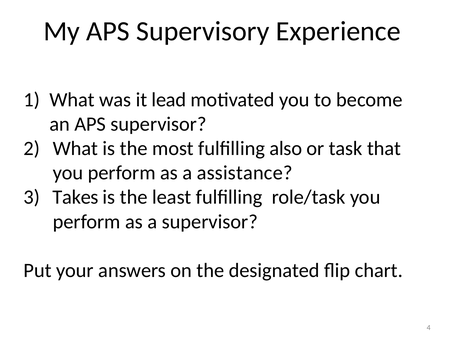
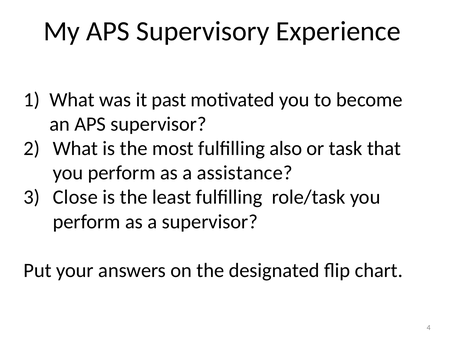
lead: lead -> past (169, 100)
Takes: Takes -> Close (75, 198)
